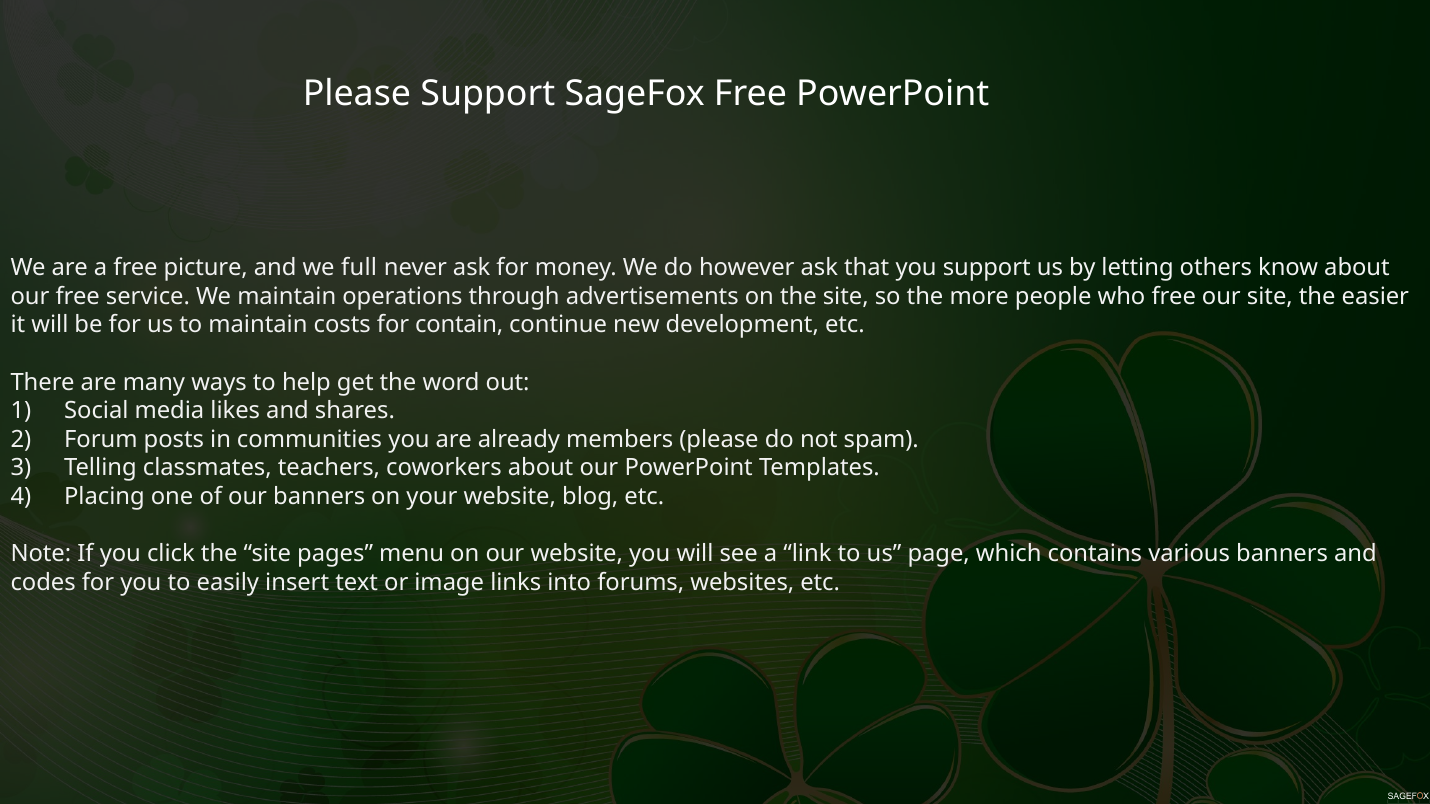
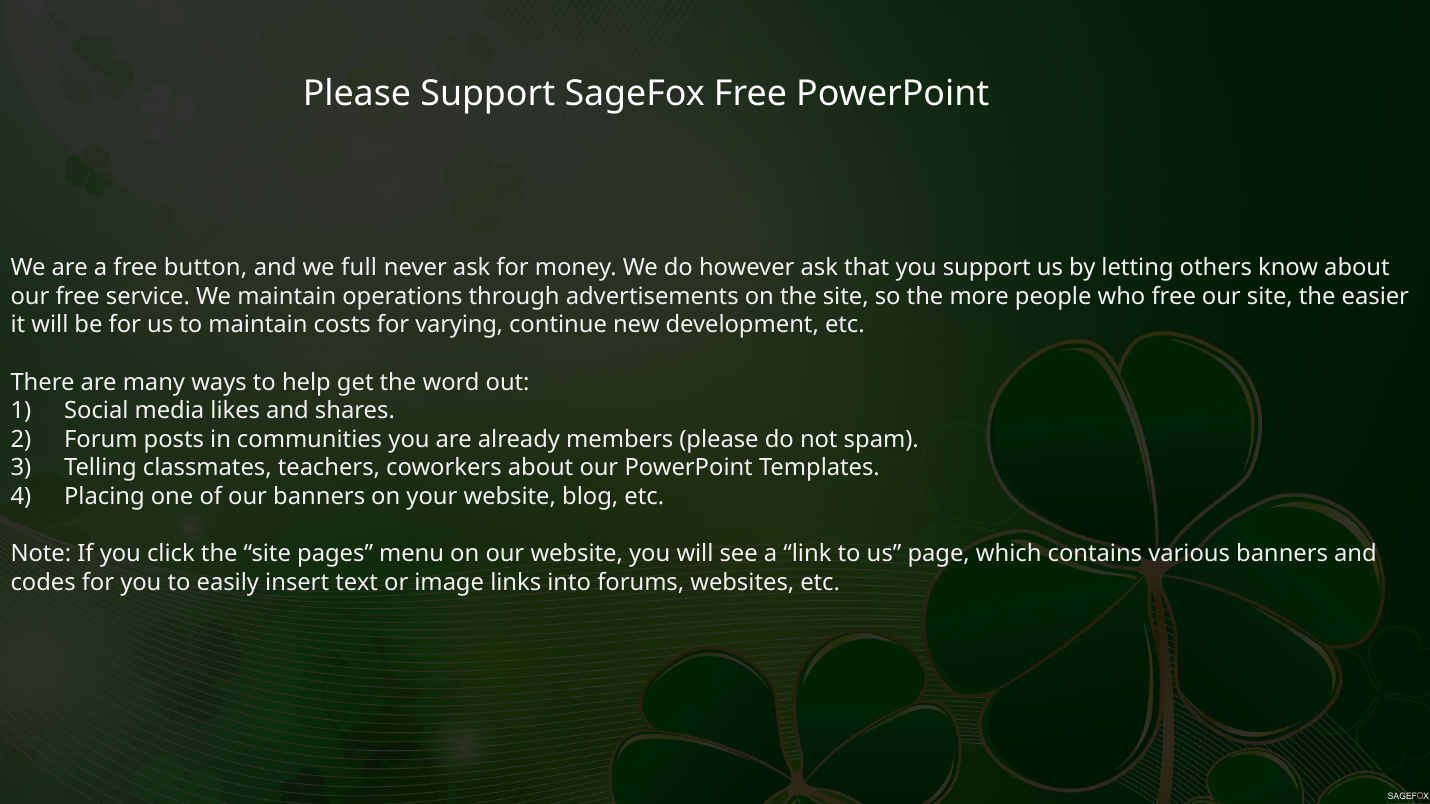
picture: picture -> button (206, 268)
contain: contain -> varying (459, 325)
